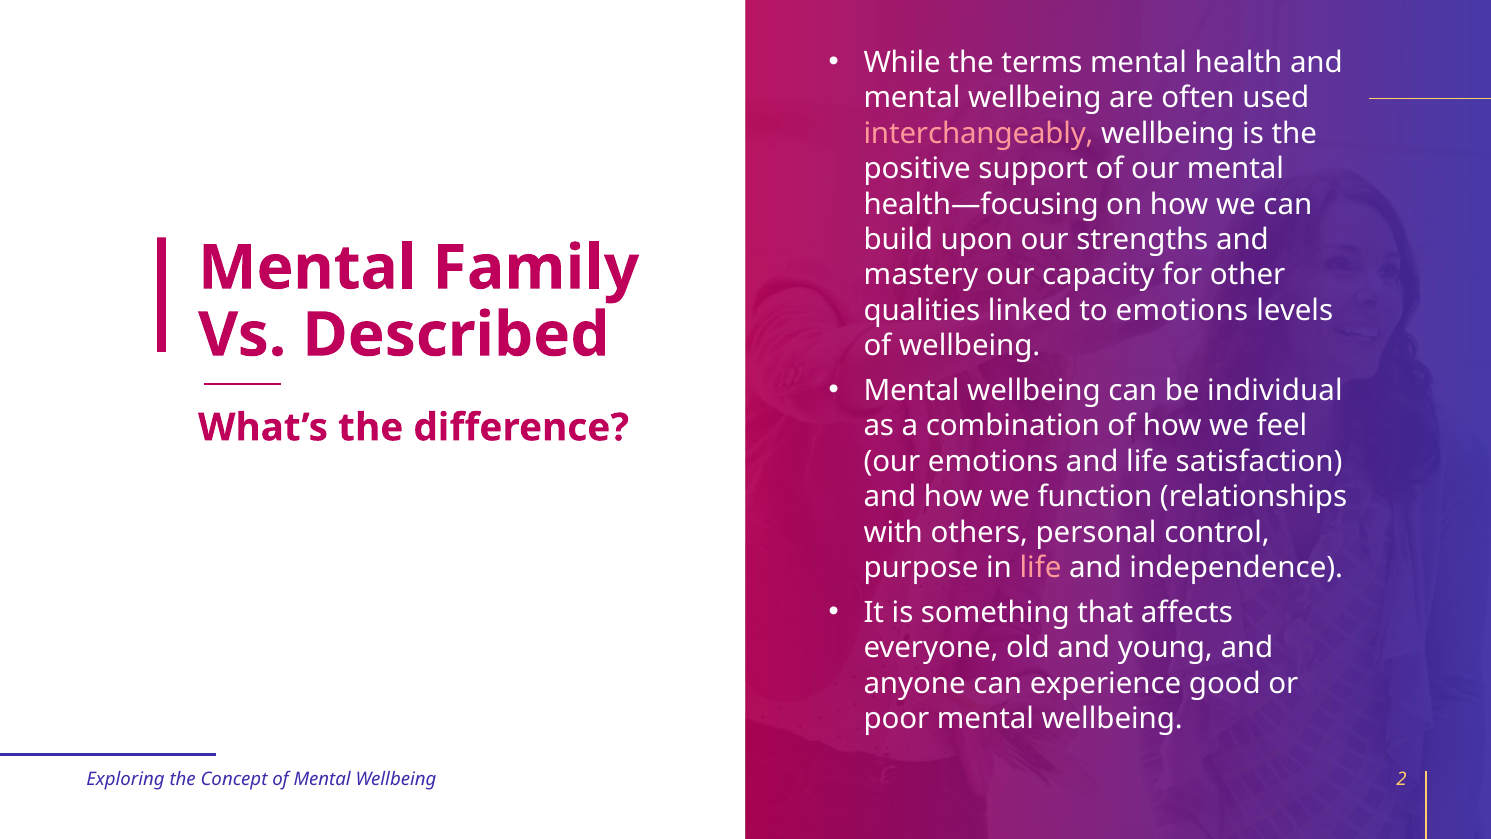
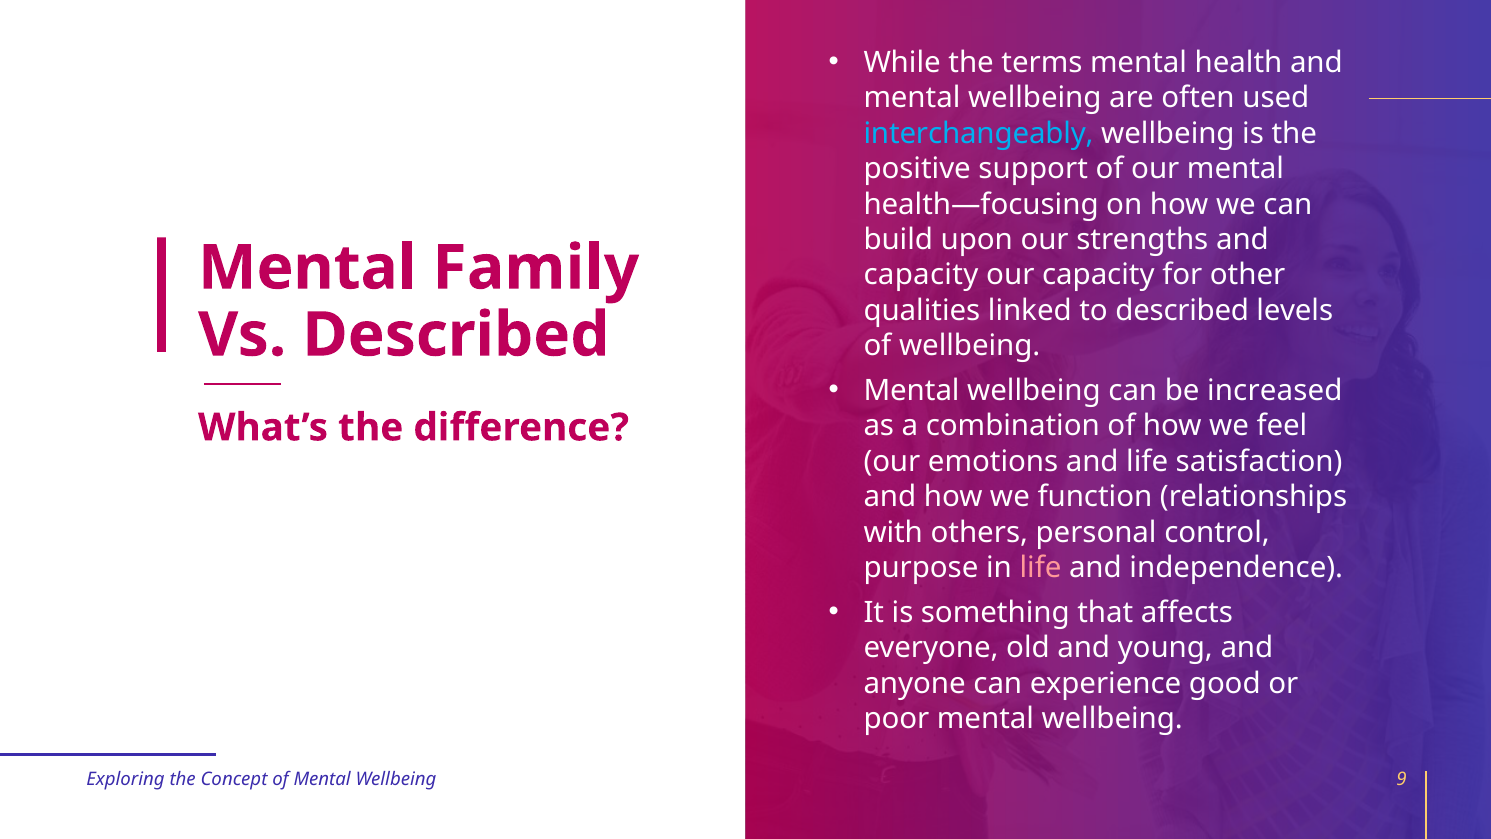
interchangeably colour: pink -> light blue (979, 133)
mastery: mastery -> capacity (921, 275)
to emotions: emotions -> described (1182, 310)
individual: individual -> increased (1275, 391)
2: 2 -> 9 (1401, 779)
